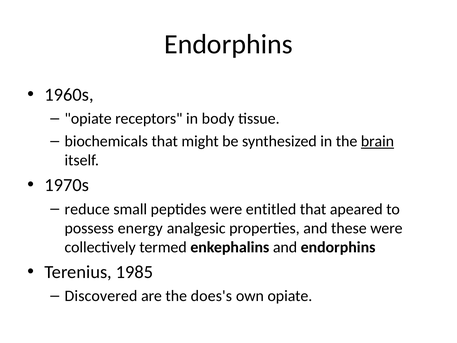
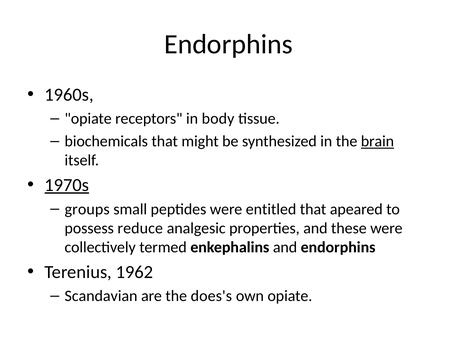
1970s underline: none -> present (67, 185)
reduce: reduce -> groups (87, 209)
energy: energy -> reduce (140, 228)
1985: 1985 -> 1962 (135, 272)
Discovered: Discovered -> Scandavian (101, 296)
